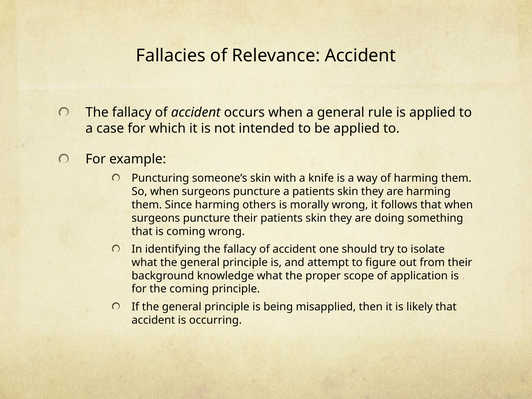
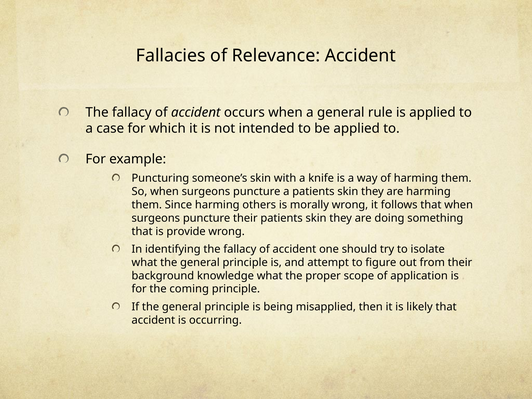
is coming: coming -> provide (186, 231)
